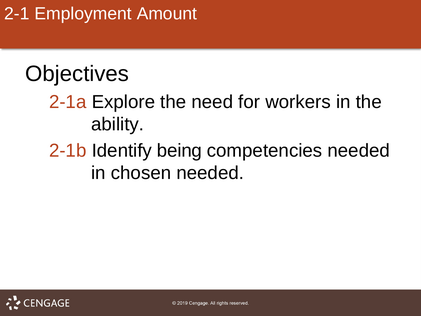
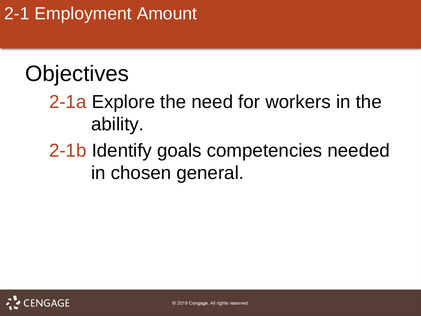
being: being -> goals (179, 150)
chosen needed: needed -> general (210, 173)
